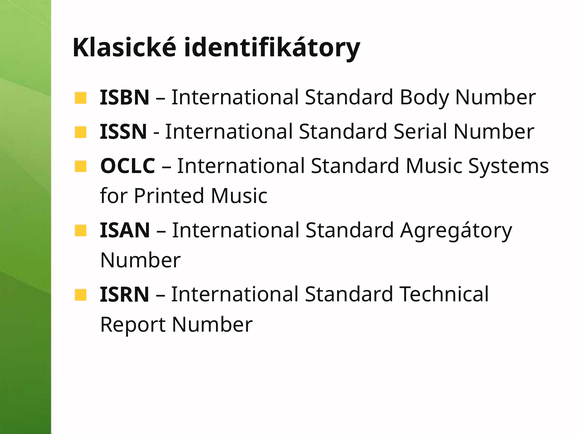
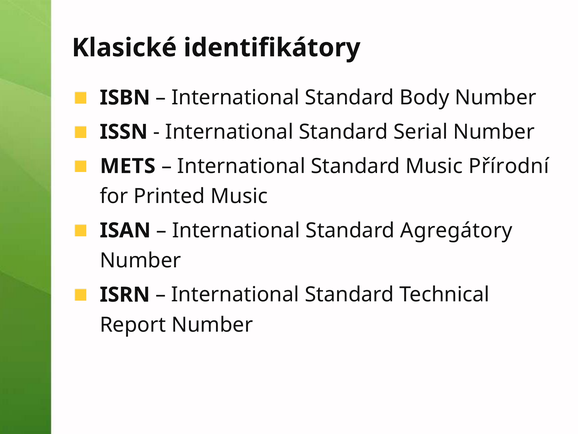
OCLC: OCLC -> METS (128, 166)
Systems: Systems -> Přírodní (509, 166)
